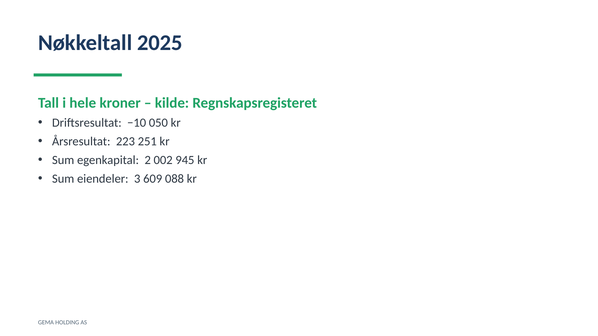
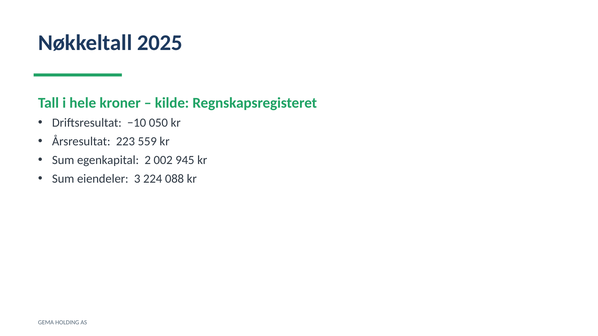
251: 251 -> 559 (147, 142)
609: 609 -> 224 (153, 179)
